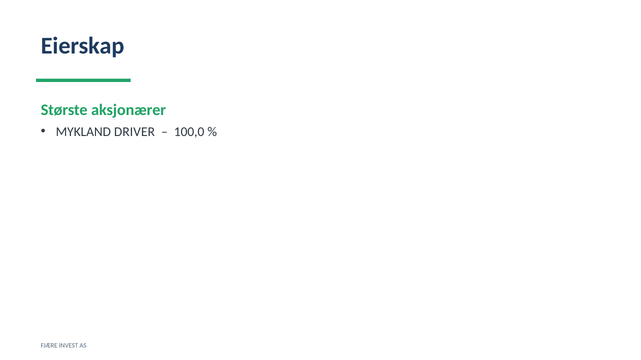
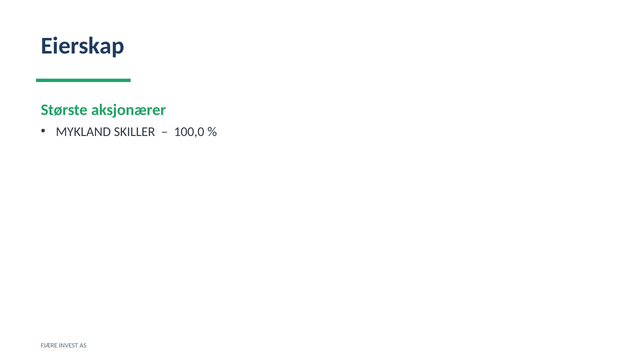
DRIVER: DRIVER -> SKILLER (135, 132)
